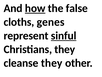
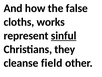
how underline: present -> none (35, 8)
genes: genes -> works (51, 22)
cleanse they: they -> field (52, 63)
